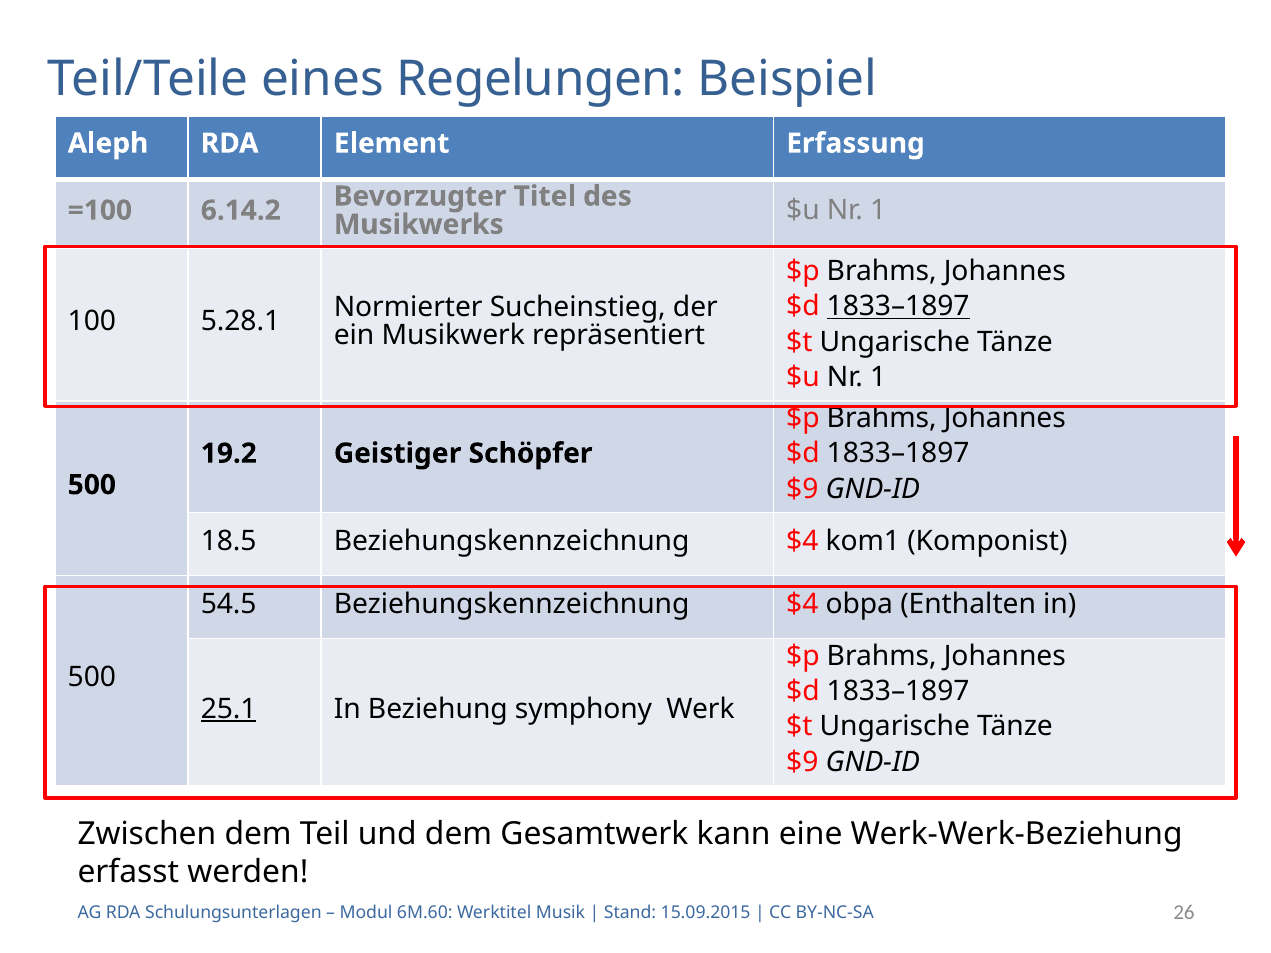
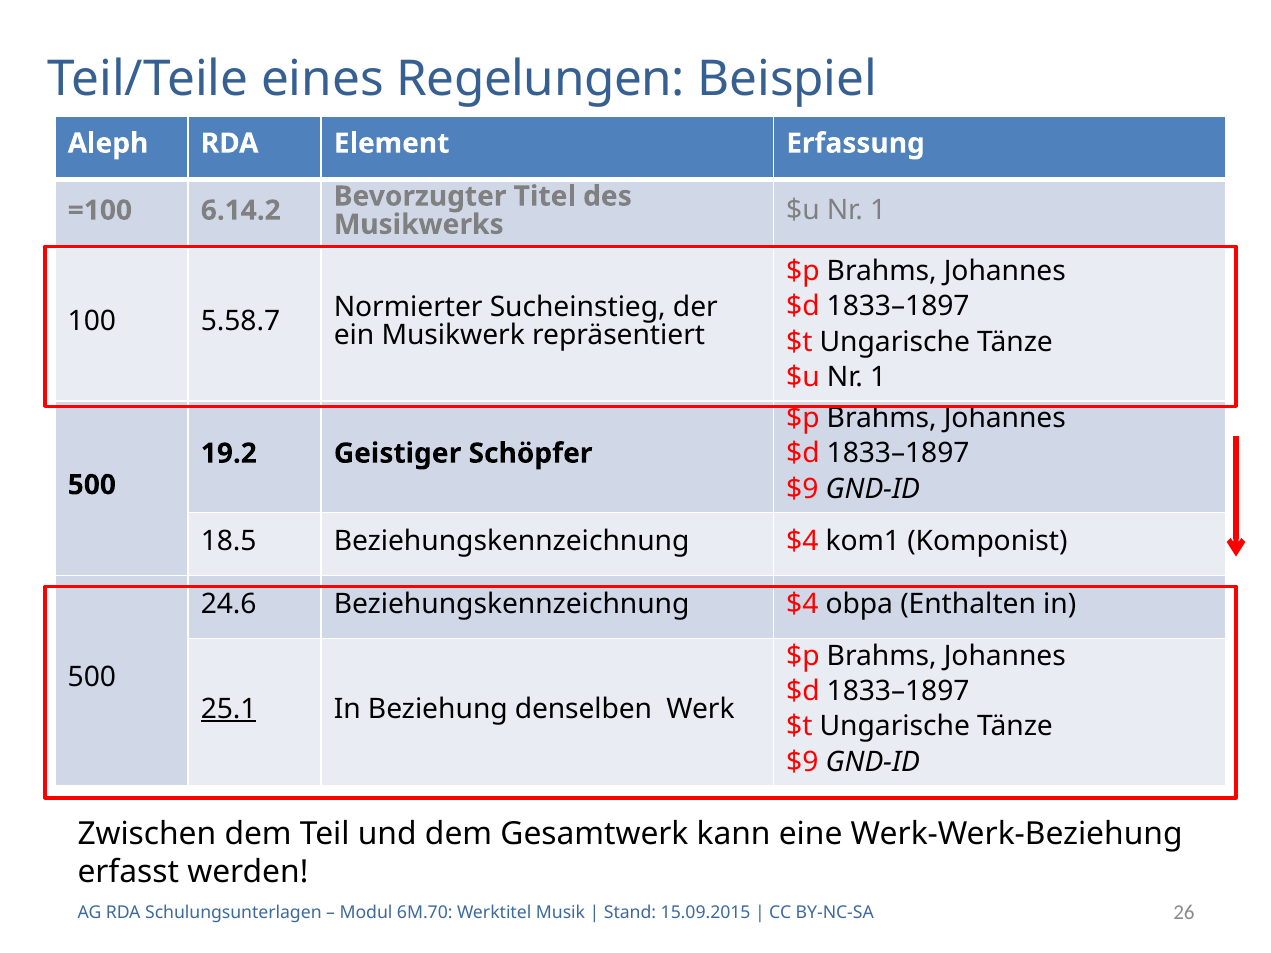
1833–1897 underline: present -> none (898, 307)
5.28.1: 5.28.1 -> 5.58.7 (240, 321)
54.5: 54.5 -> 24.6 (229, 604)
symphony: symphony -> denselben (583, 709)
6M.60: 6M.60 -> 6M.70 (425, 913)
